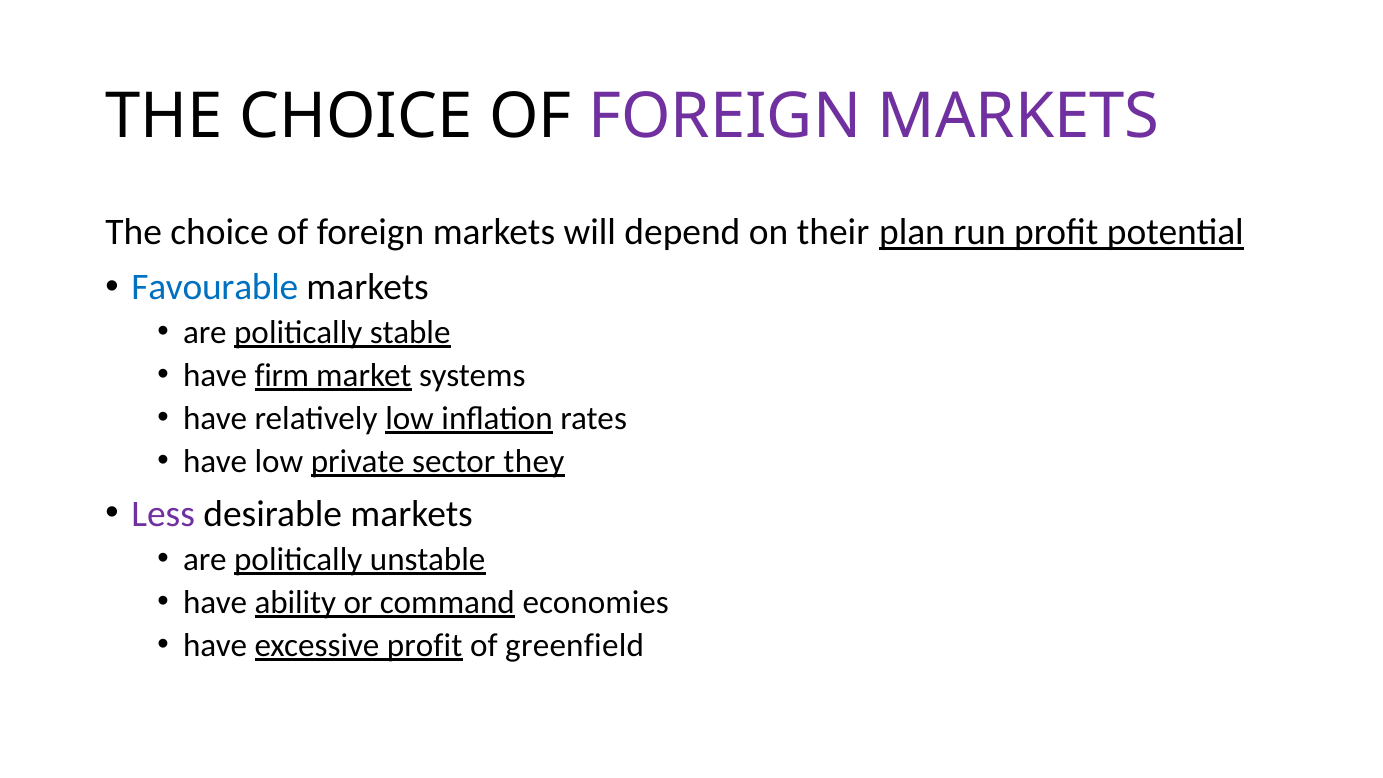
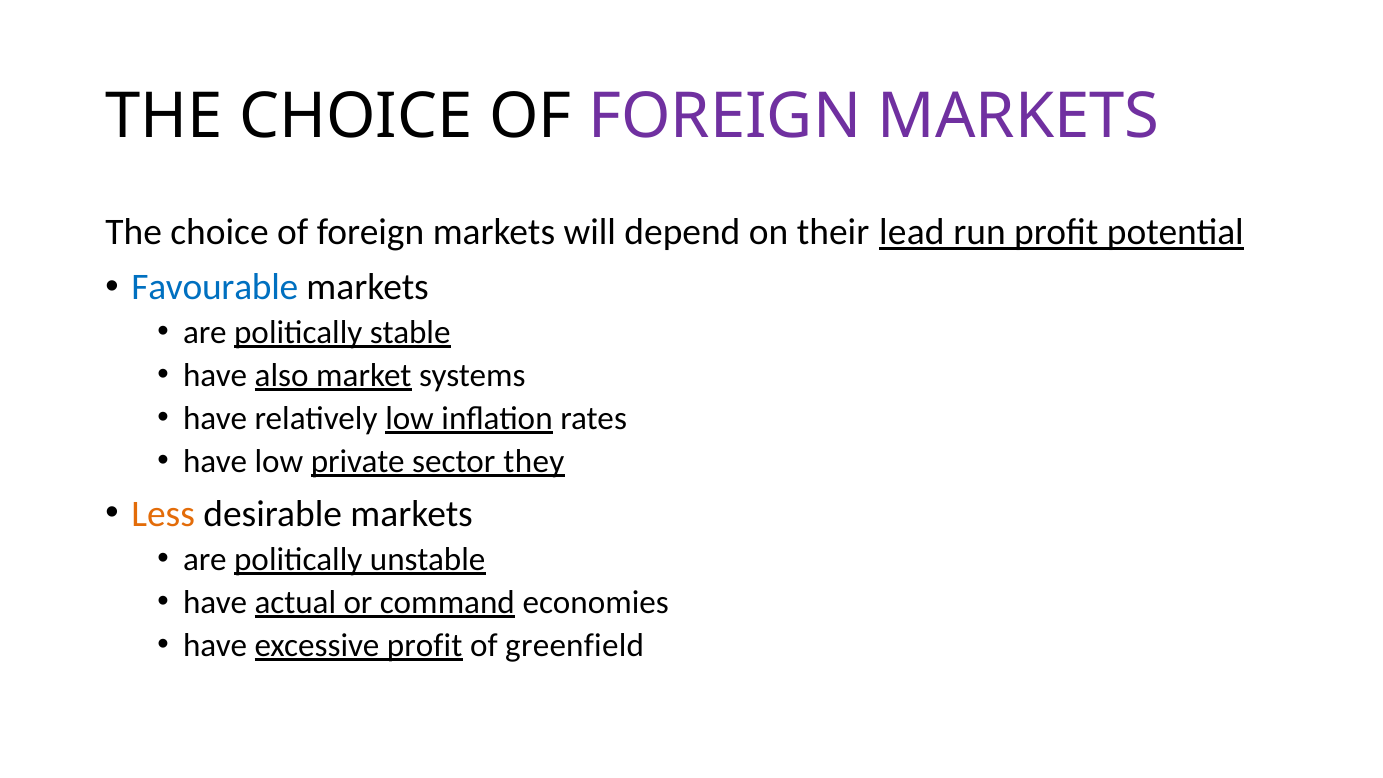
plan: plan -> lead (912, 232)
firm: firm -> also (282, 375)
Less colour: purple -> orange (163, 514)
ability: ability -> actual (295, 602)
